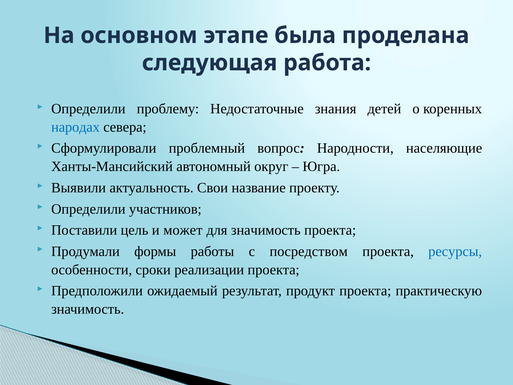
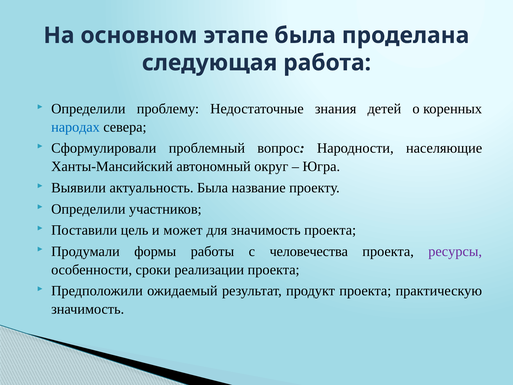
актуальность Свои: Свои -> Была (213, 188)
посредством: посредством -> человечества (309, 251)
ресурсы colour: blue -> purple (455, 251)
